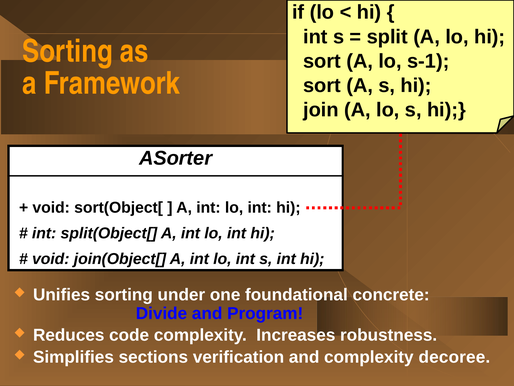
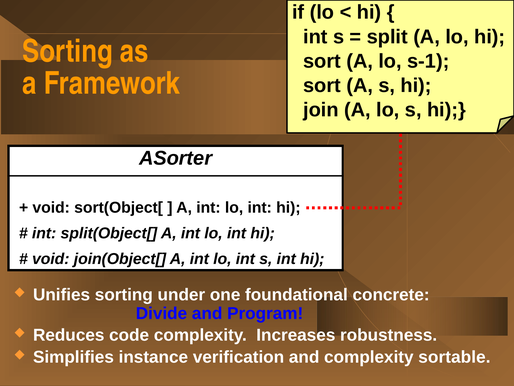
sections: sections -> instance (153, 357)
decoree: decoree -> sortable (454, 357)
